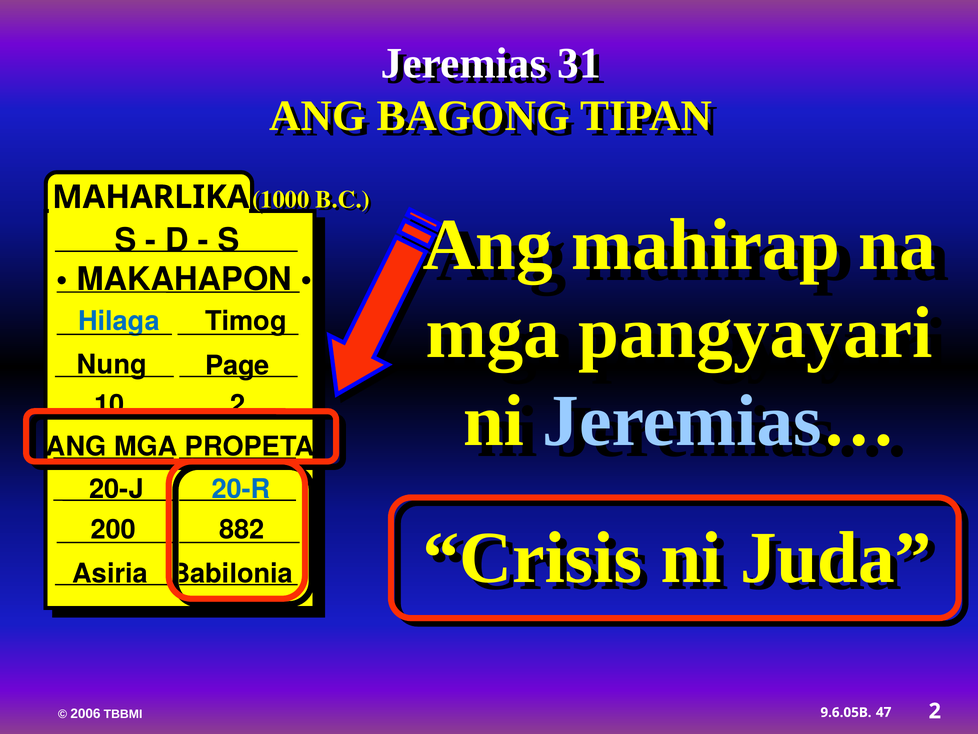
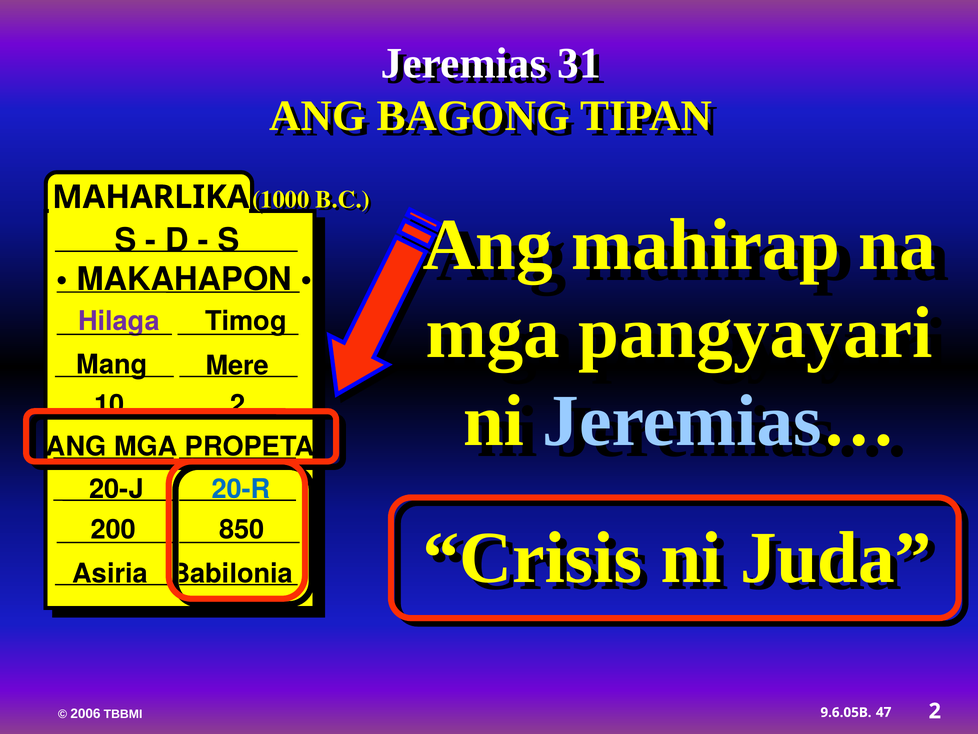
Hilaga colour: blue -> purple (119, 321)
Nung: Nung -> Mang (112, 364)
Page: Page -> Mere (237, 366)
882: 882 -> 850 (242, 530)
